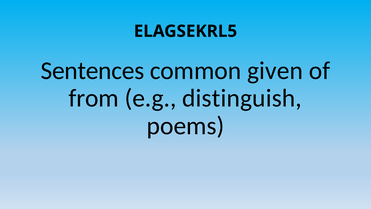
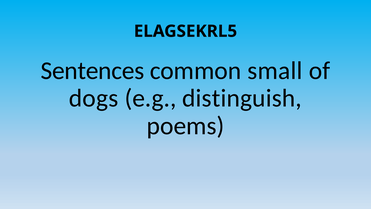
given: given -> small (275, 71)
from: from -> dogs (94, 98)
